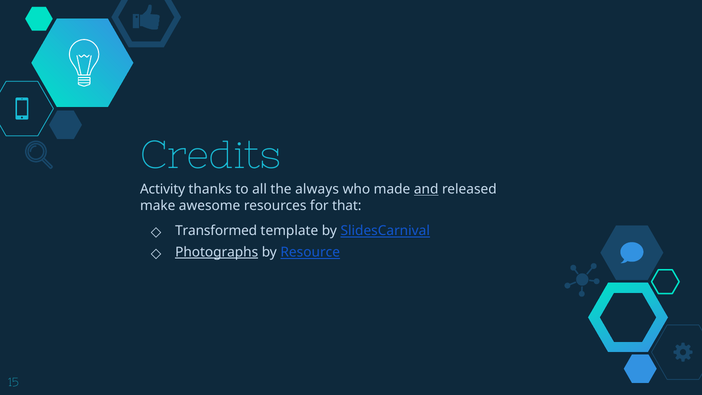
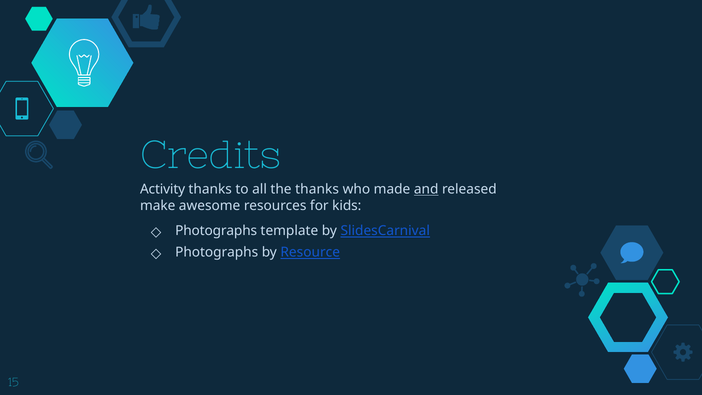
the always: always -> thanks (317, 189)
that: that -> kids (347, 206)
Transformed: Transformed -> Photographs (216, 231)
Photographs underline: present -> none (217, 252)
